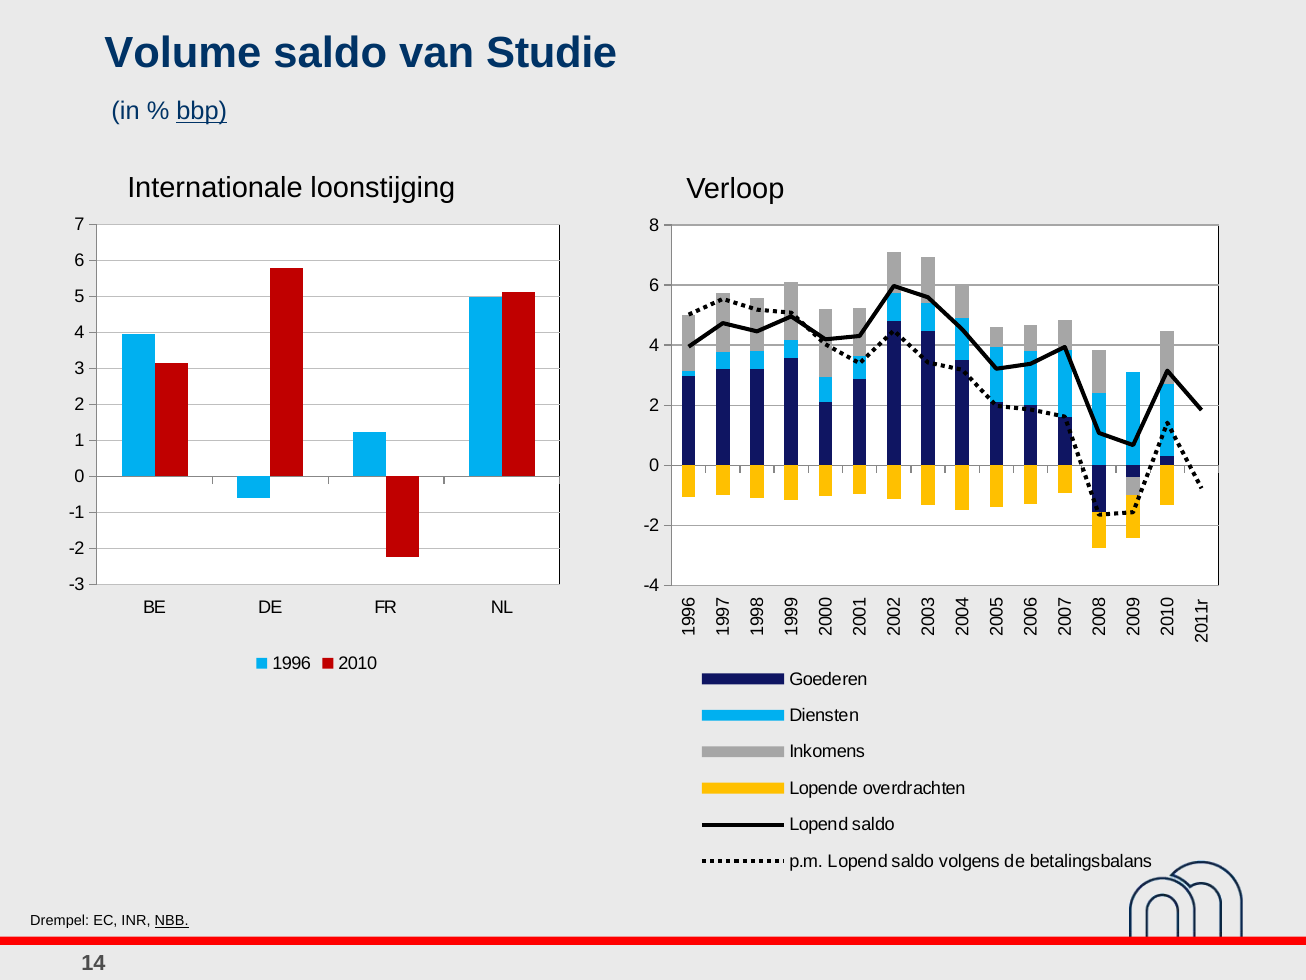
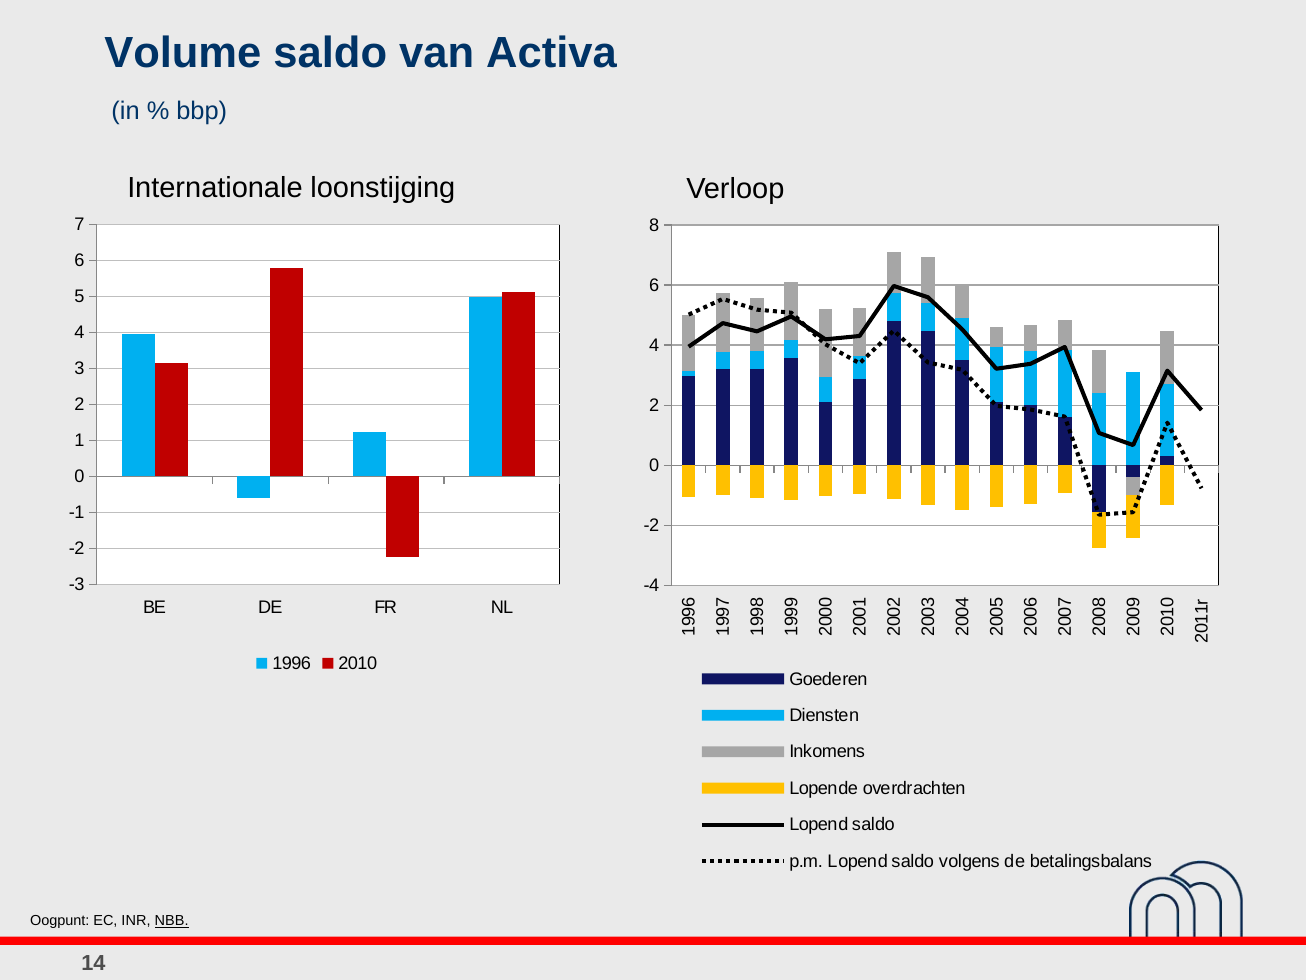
Studie: Studie -> Activa (552, 53)
bbp underline: present -> none (202, 111)
Drempel: Drempel -> Oogpunt (60, 921)
